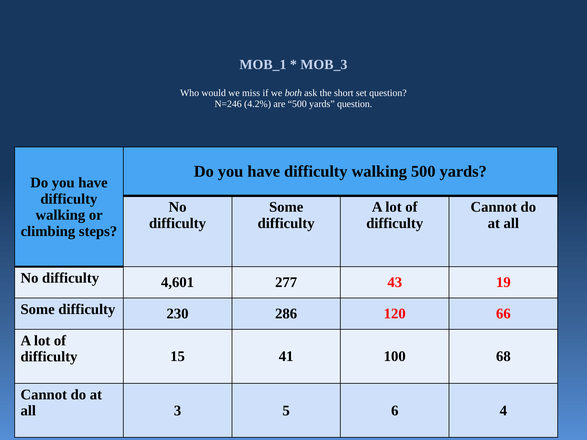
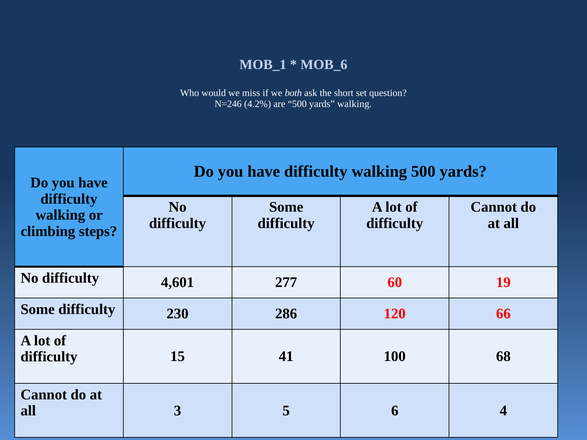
MOB_3: MOB_3 -> MOB_6 (324, 65)
yards question: question -> walking (355, 104)
43: 43 -> 60 (395, 283)
